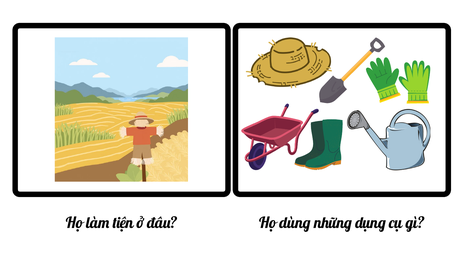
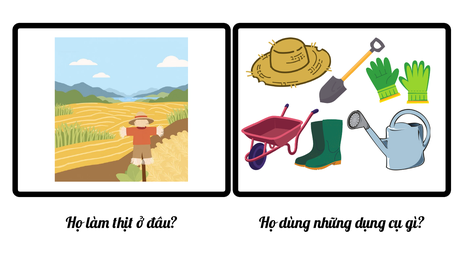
tiện: tiện -> thịt (123, 223)
